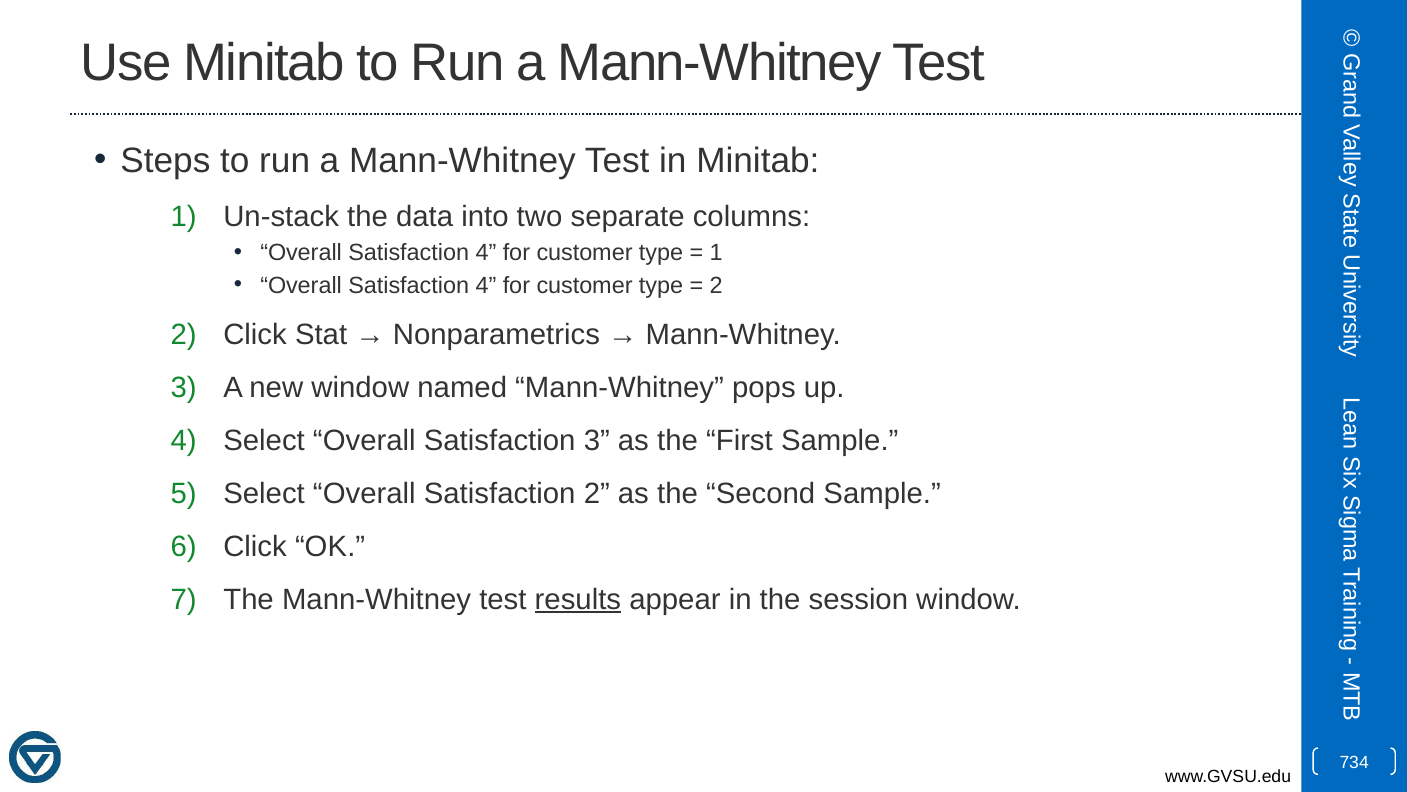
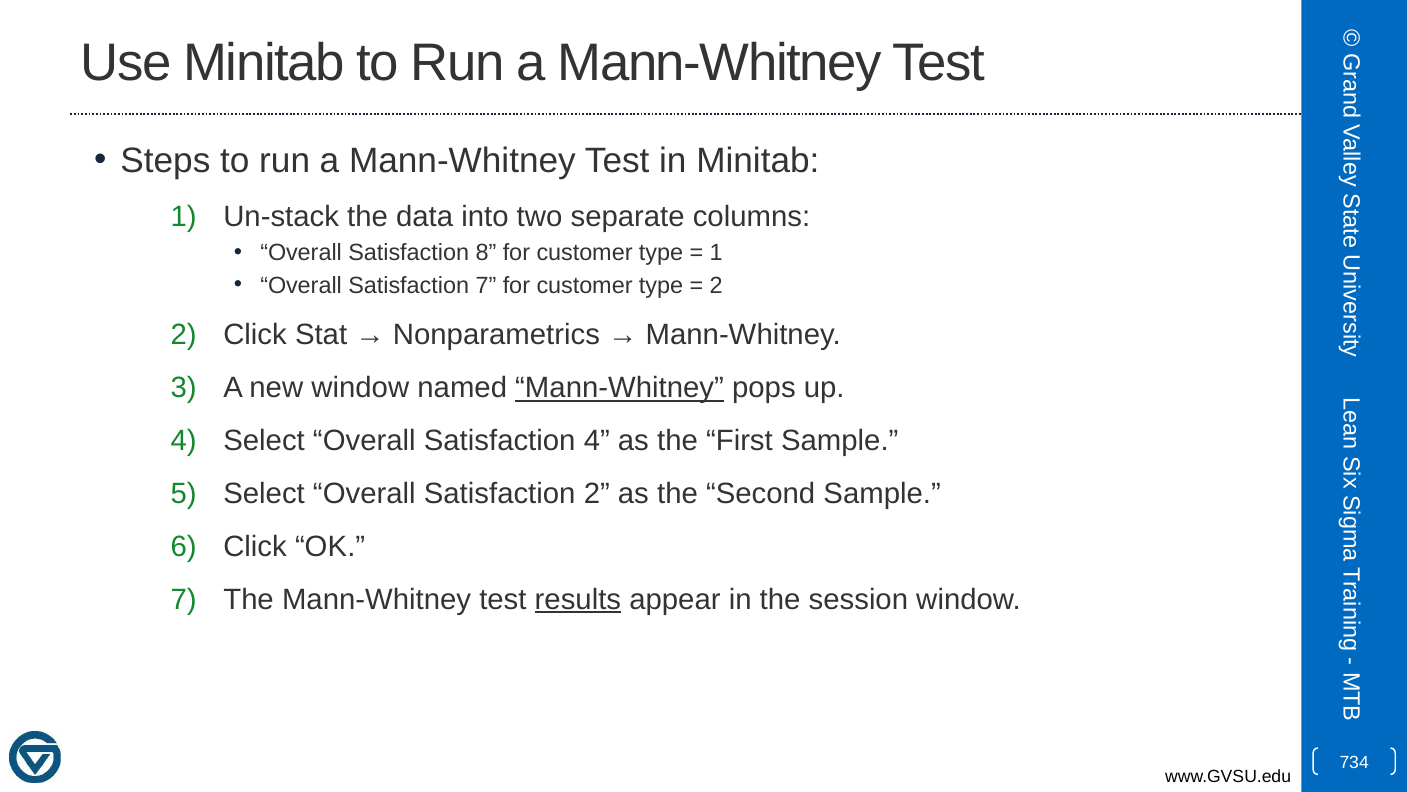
4: 4 -> 8 (486, 253)
4: 4 -> 7 (486, 285)
Mann-Whitney underline: none -> present (620, 388)
Satisfaction 3: 3 -> 4 (597, 441)
